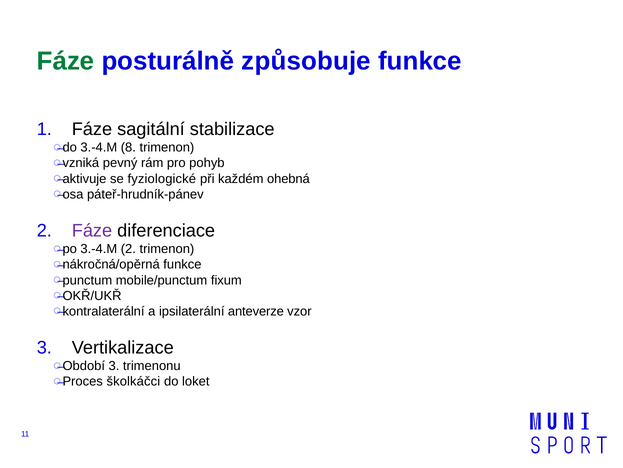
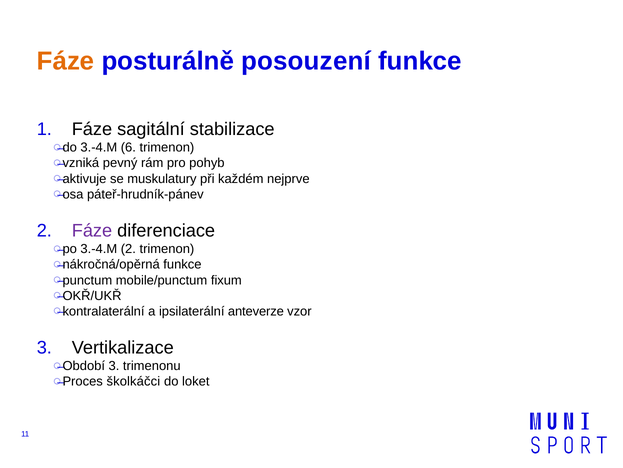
Fáze colour: green -> orange (66, 61)
způsobuje: způsobuje -> posouzení (306, 61)
8: 8 -> 6 (128, 147)
fyziologické: fyziologické -> muskulatury (162, 179)
ohebná: ohebná -> nejprve (288, 179)
